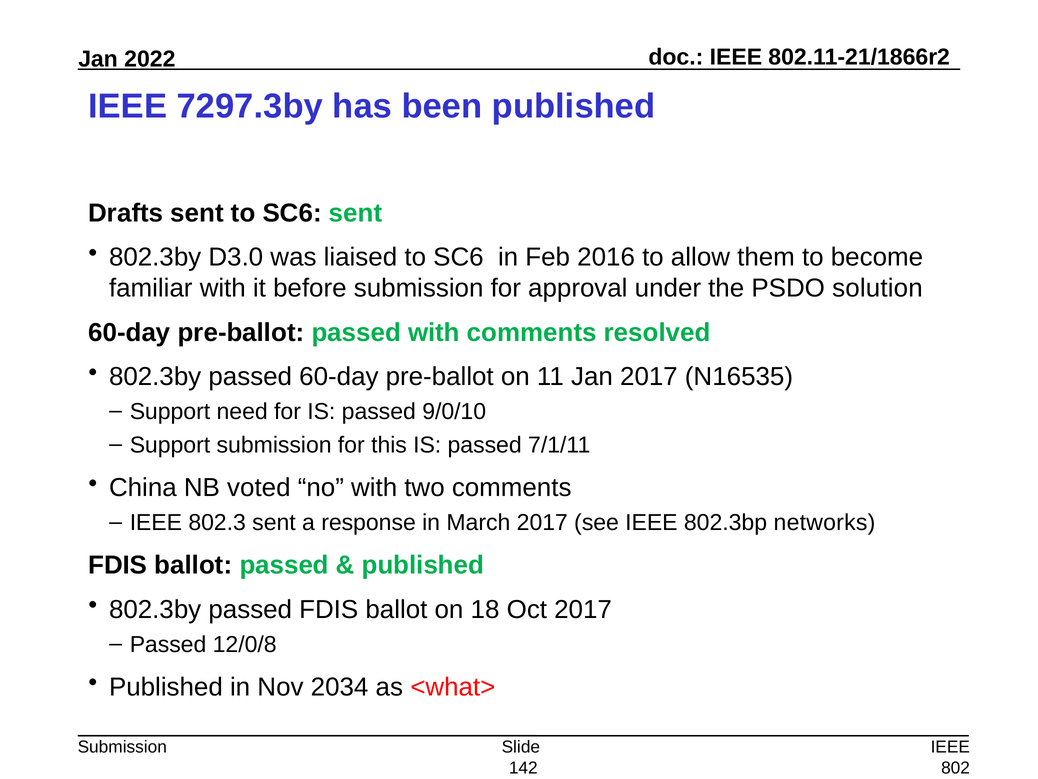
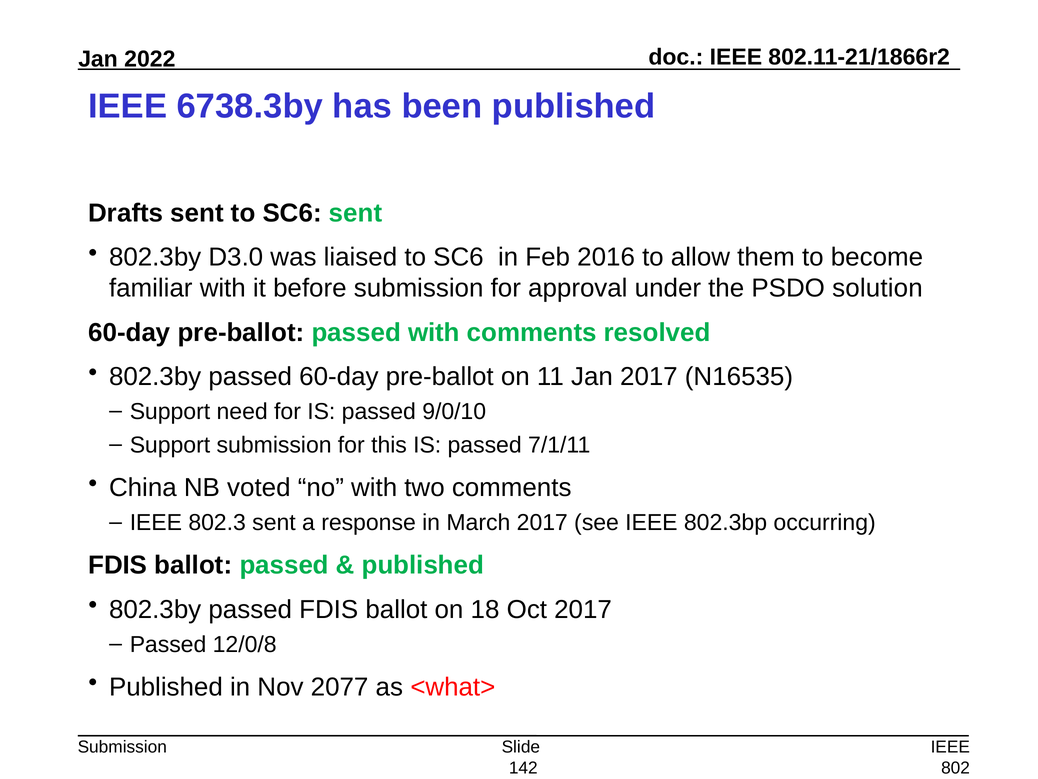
7297.3by: 7297.3by -> 6738.3by (250, 106)
networks: networks -> occurring (825, 522)
2034: 2034 -> 2077 (340, 687)
